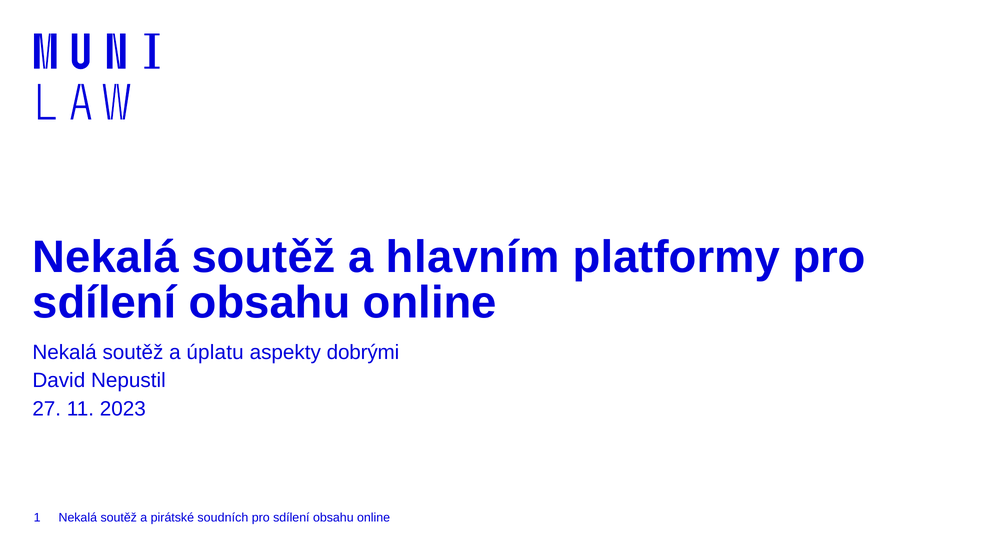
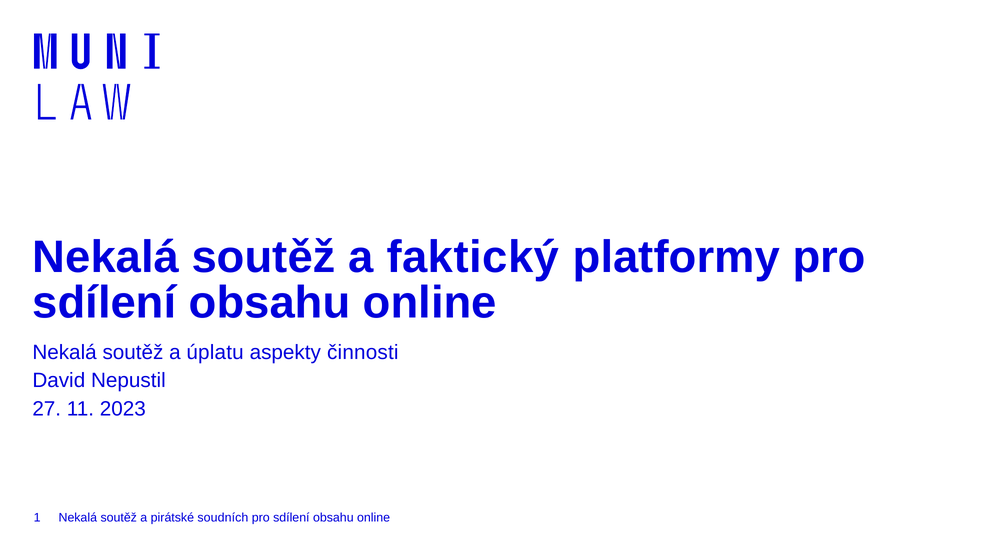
hlavním: hlavním -> faktický (473, 257)
dobrými: dobrými -> činnosti (363, 352)
